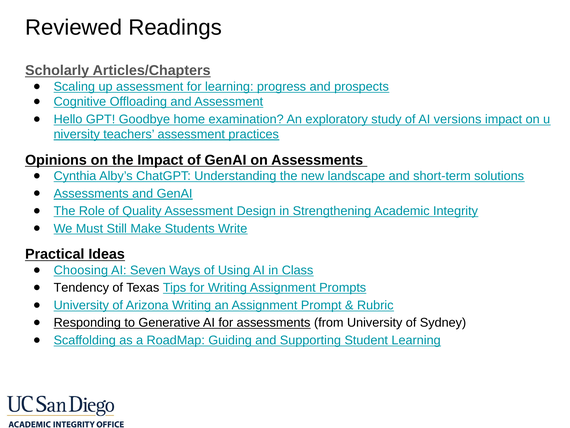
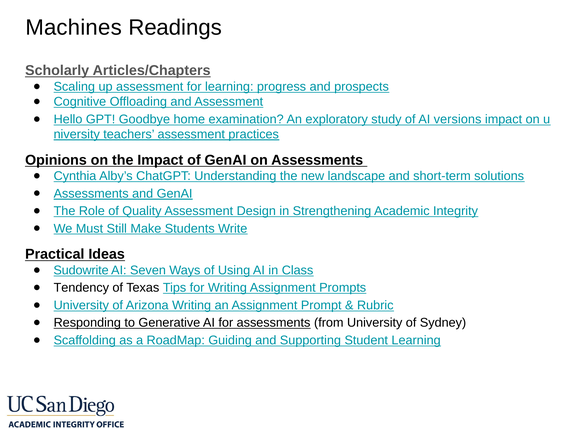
Reviewed: Reviewed -> Machines (74, 27)
Choosing: Choosing -> Sudowrite (81, 270)
